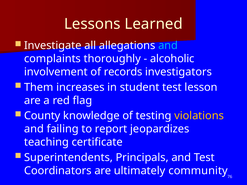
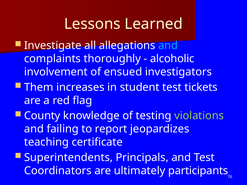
records: records -> ensued (123, 72)
lesson: lesson -> tickets (201, 87)
violations colour: yellow -> light green (199, 116)
community: community -> participants (198, 171)
